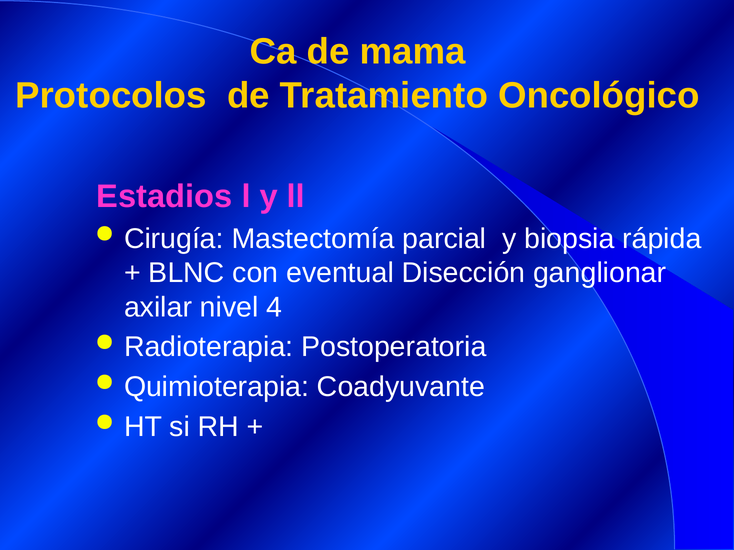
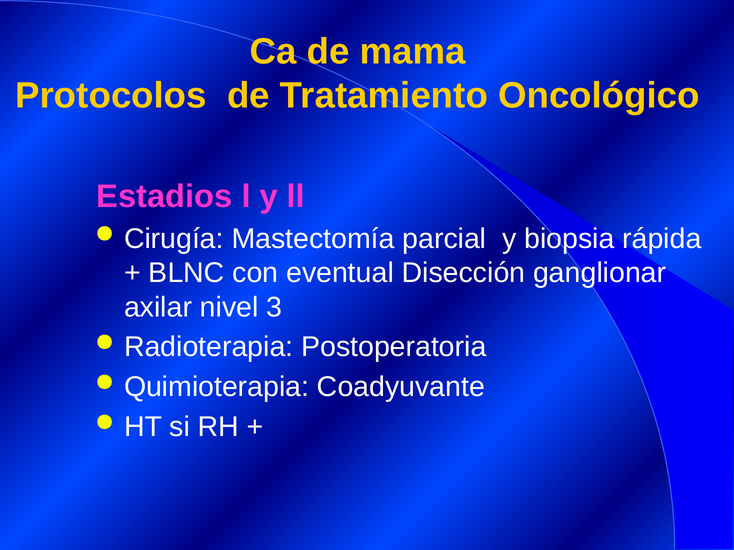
4: 4 -> 3 (274, 307)
